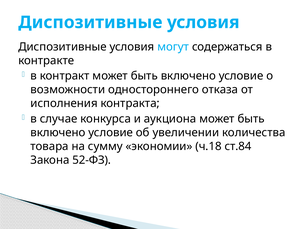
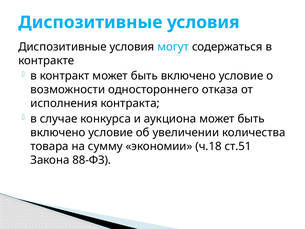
ст.84: ст.84 -> ст.51 (238, 146)
52-ФЗ: 52-ФЗ -> 88-ФЗ (92, 160)
